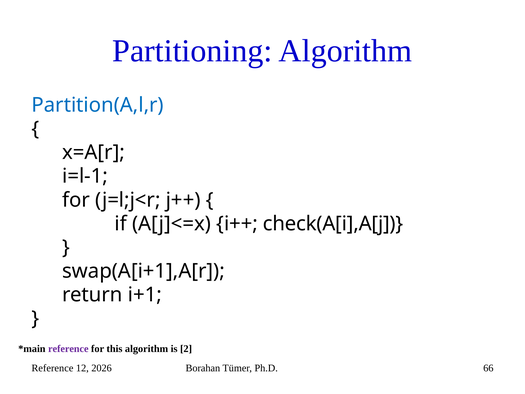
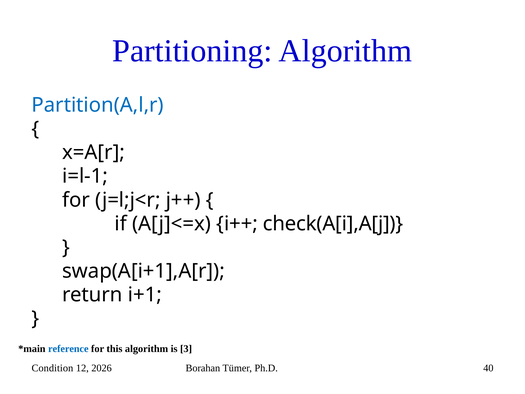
reference colour: purple -> blue (68, 349)
2: 2 -> 3 (186, 349)
Reference: Reference -> Condition (52, 368)
66: 66 -> 40 (488, 368)
